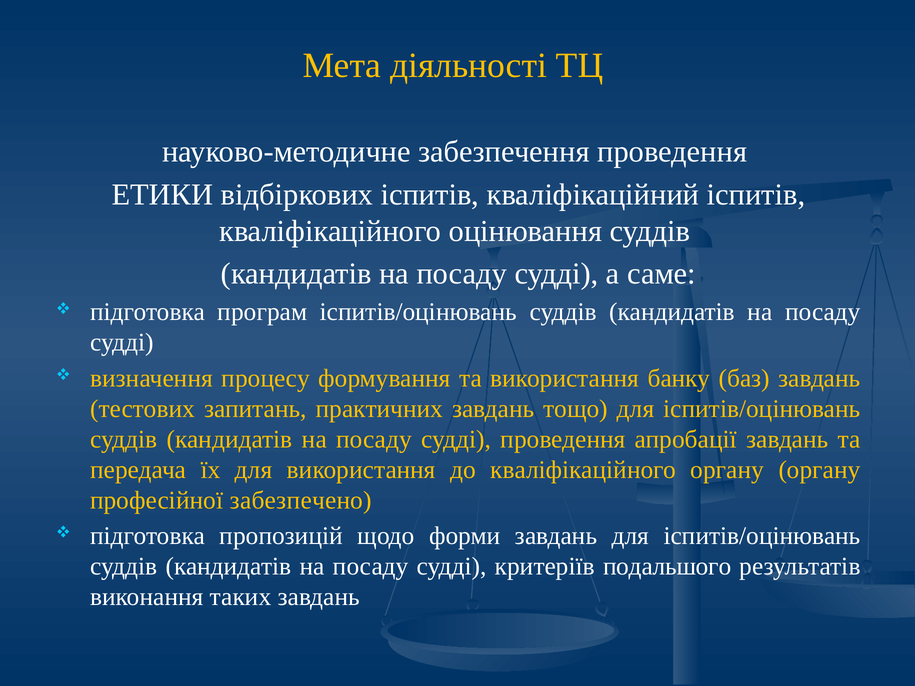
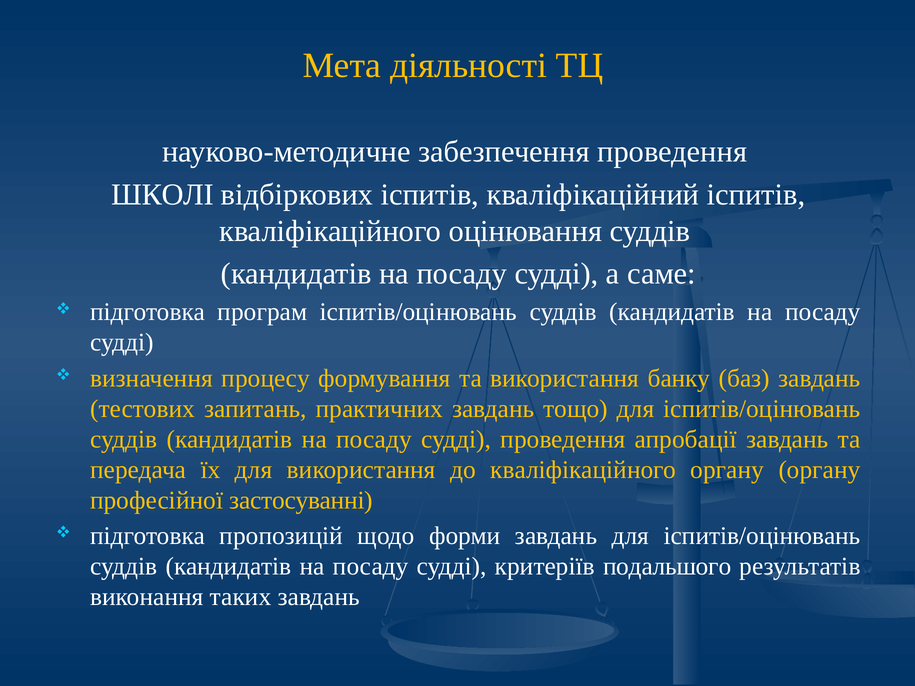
ЕТИКИ: ЕТИКИ -> ШКОЛІ (163, 195)
забезпечено: забезпечено -> застосуванні (301, 500)
